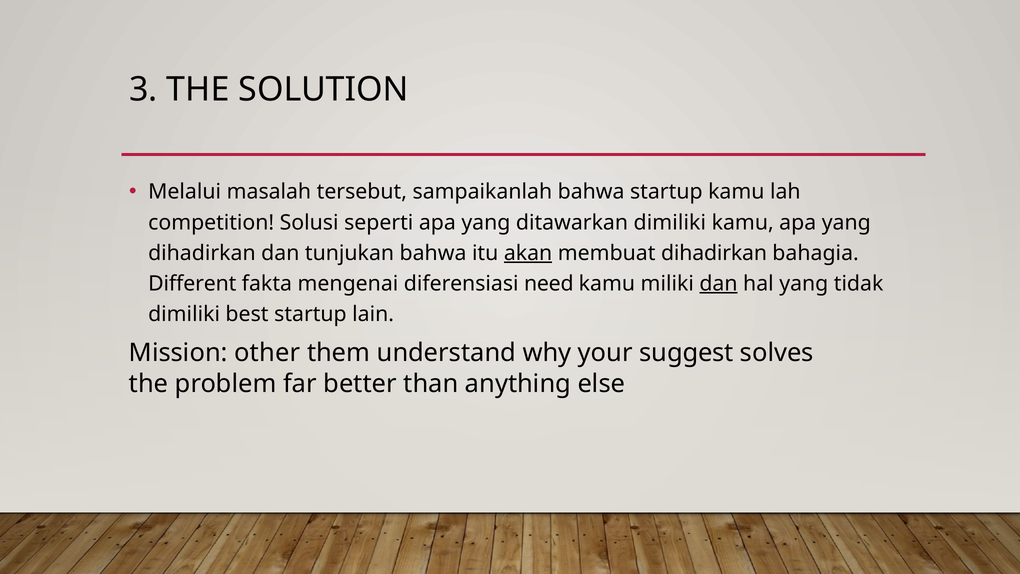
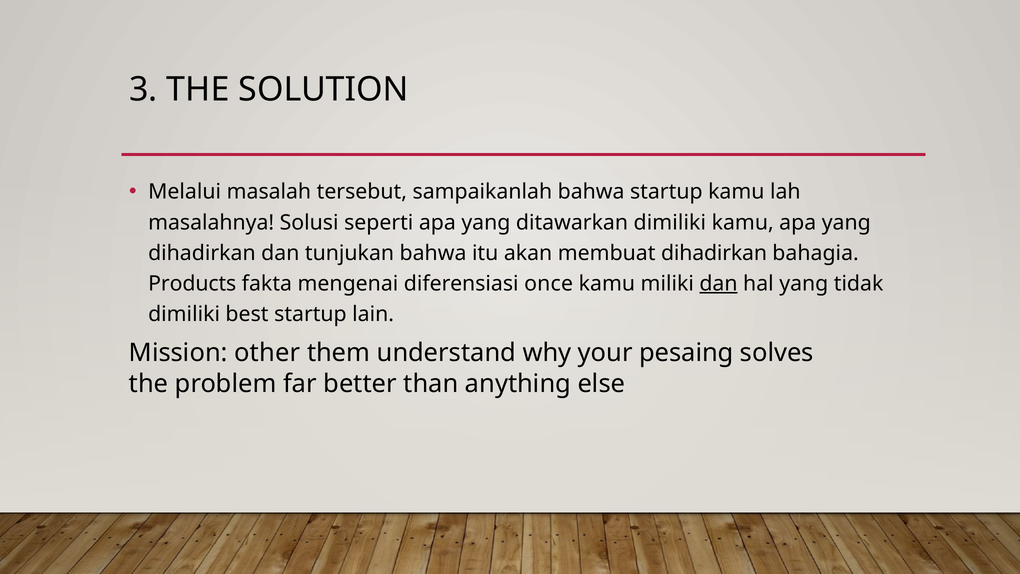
competition: competition -> masalahnya (211, 222)
akan underline: present -> none (528, 253)
Different: Different -> Products (192, 284)
need: need -> once (549, 284)
suggest: suggest -> pesaing (686, 353)
